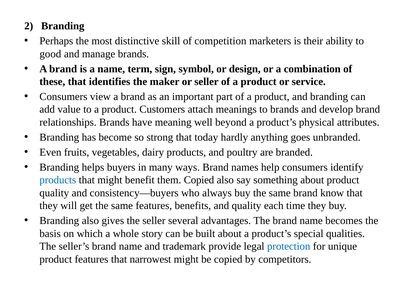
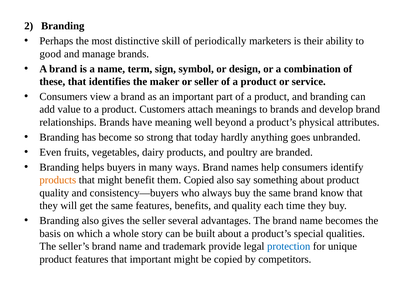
competition: competition -> periodically (220, 41)
products colour: blue -> orange (58, 180)
that narrowest: narrowest -> important (150, 259)
